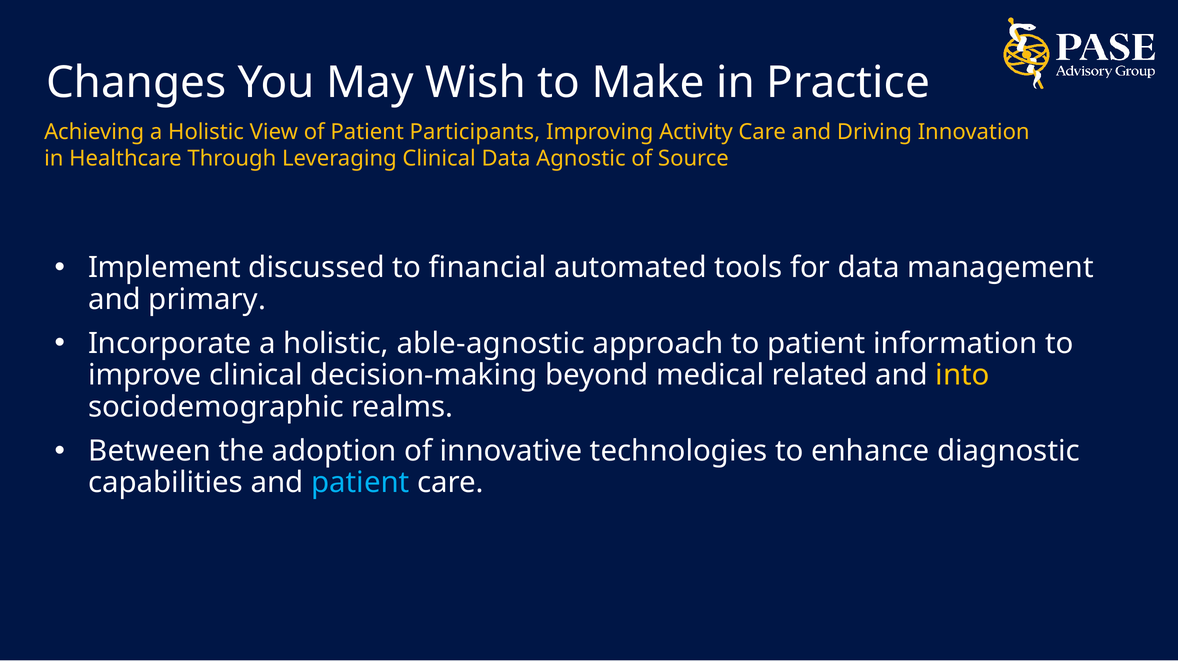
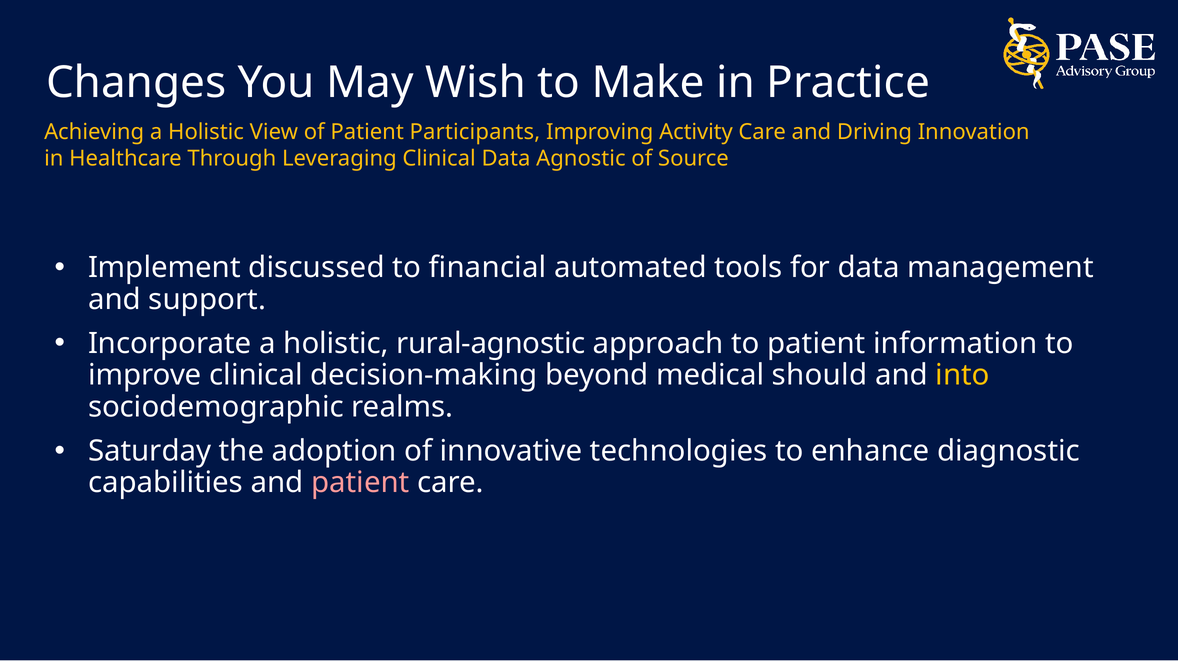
primary: primary -> support (207, 300)
able-agnostic: able-agnostic -> rural-agnostic (491, 344)
related: related -> should (820, 376)
Between: Between -> Saturday (150, 451)
patient colour: light blue -> pink (360, 483)
